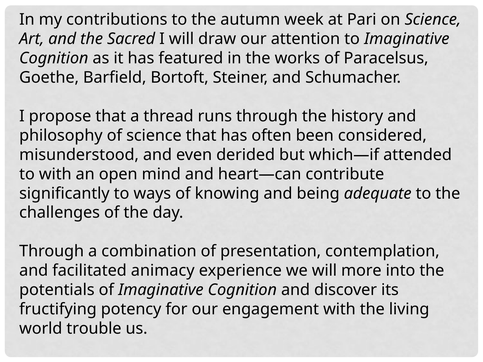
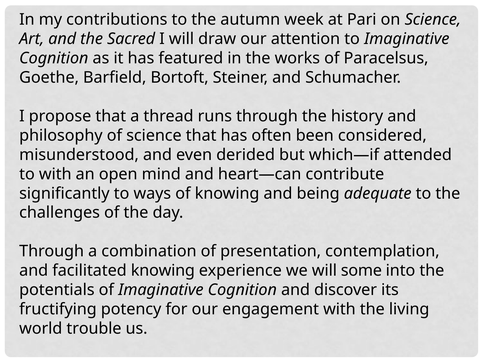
facilitated animacy: animacy -> knowing (163, 271)
more: more -> some (361, 271)
